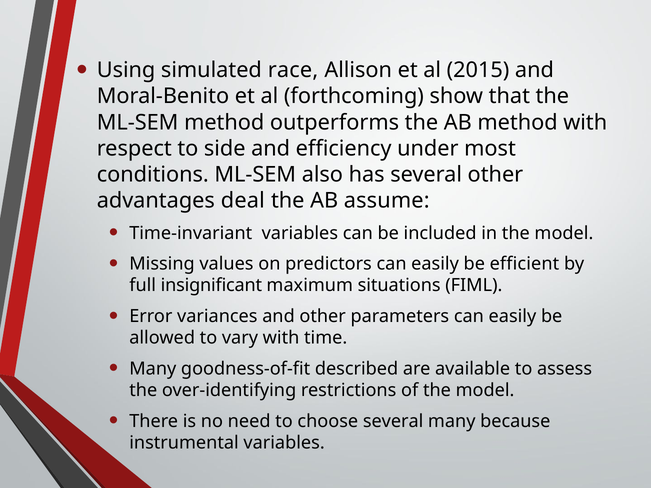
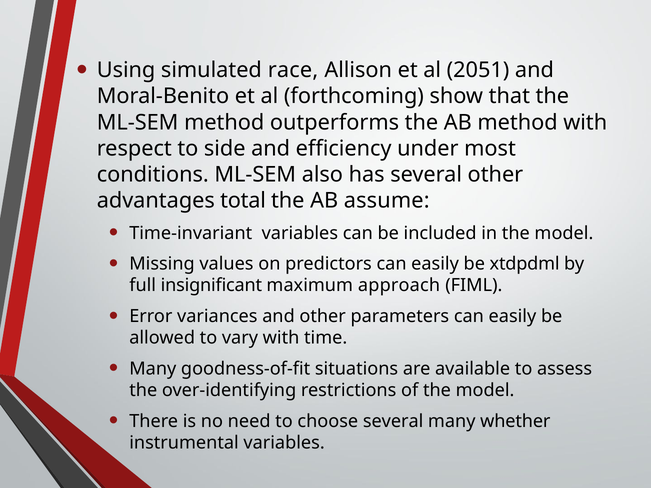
2015: 2015 -> 2051 (478, 70)
deal: deal -> total (243, 201)
efficient: efficient -> xtdpdml (525, 264)
situations: situations -> approach (399, 286)
described: described -> situations (357, 369)
because: because -> whether (515, 421)
